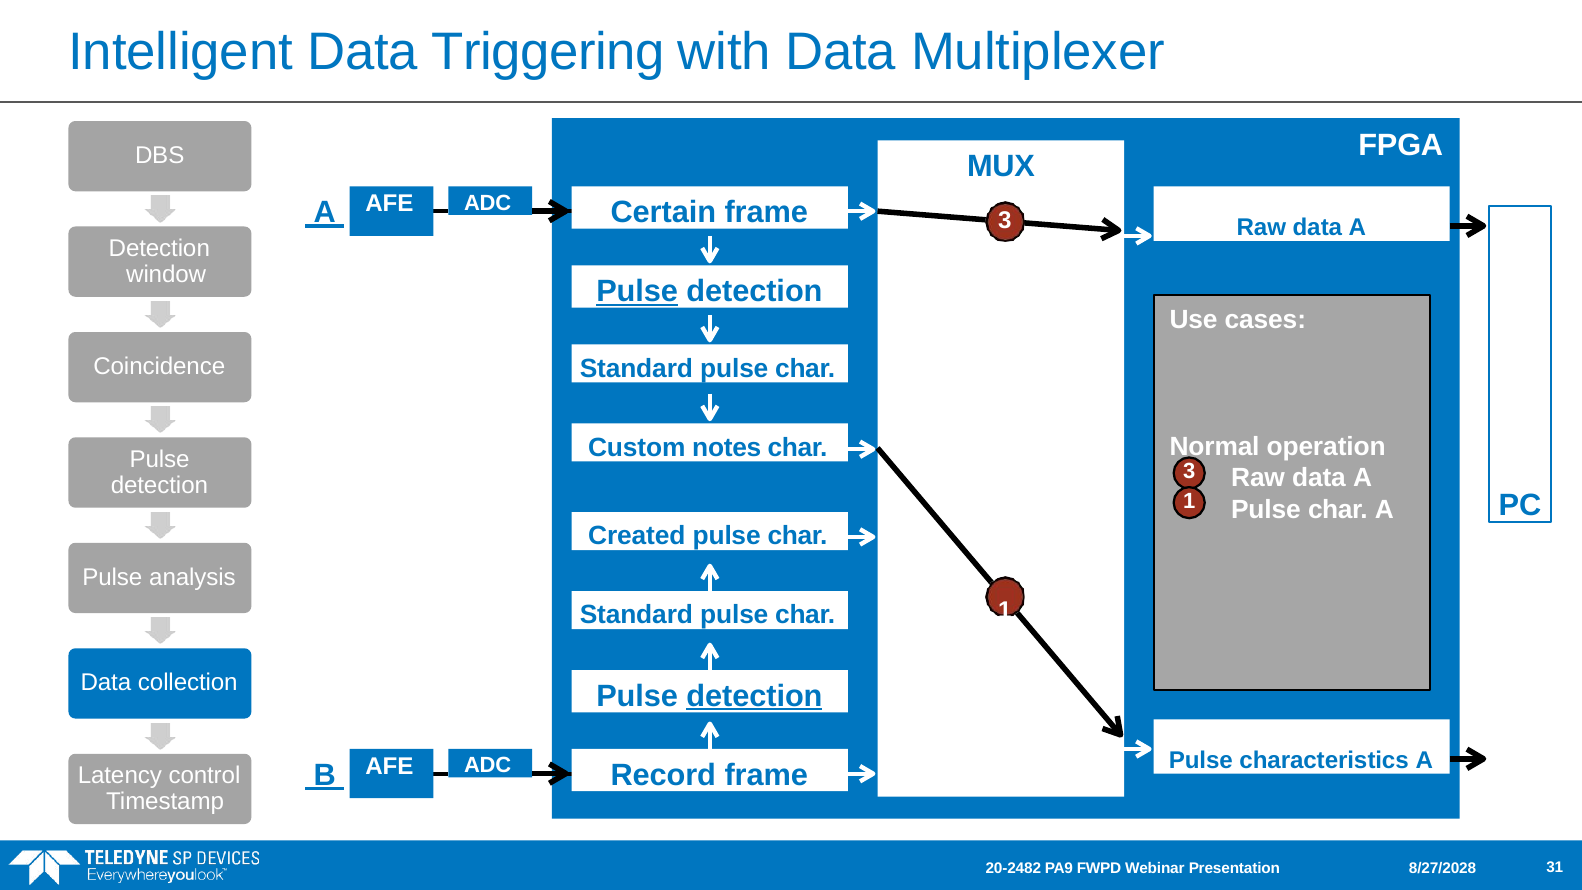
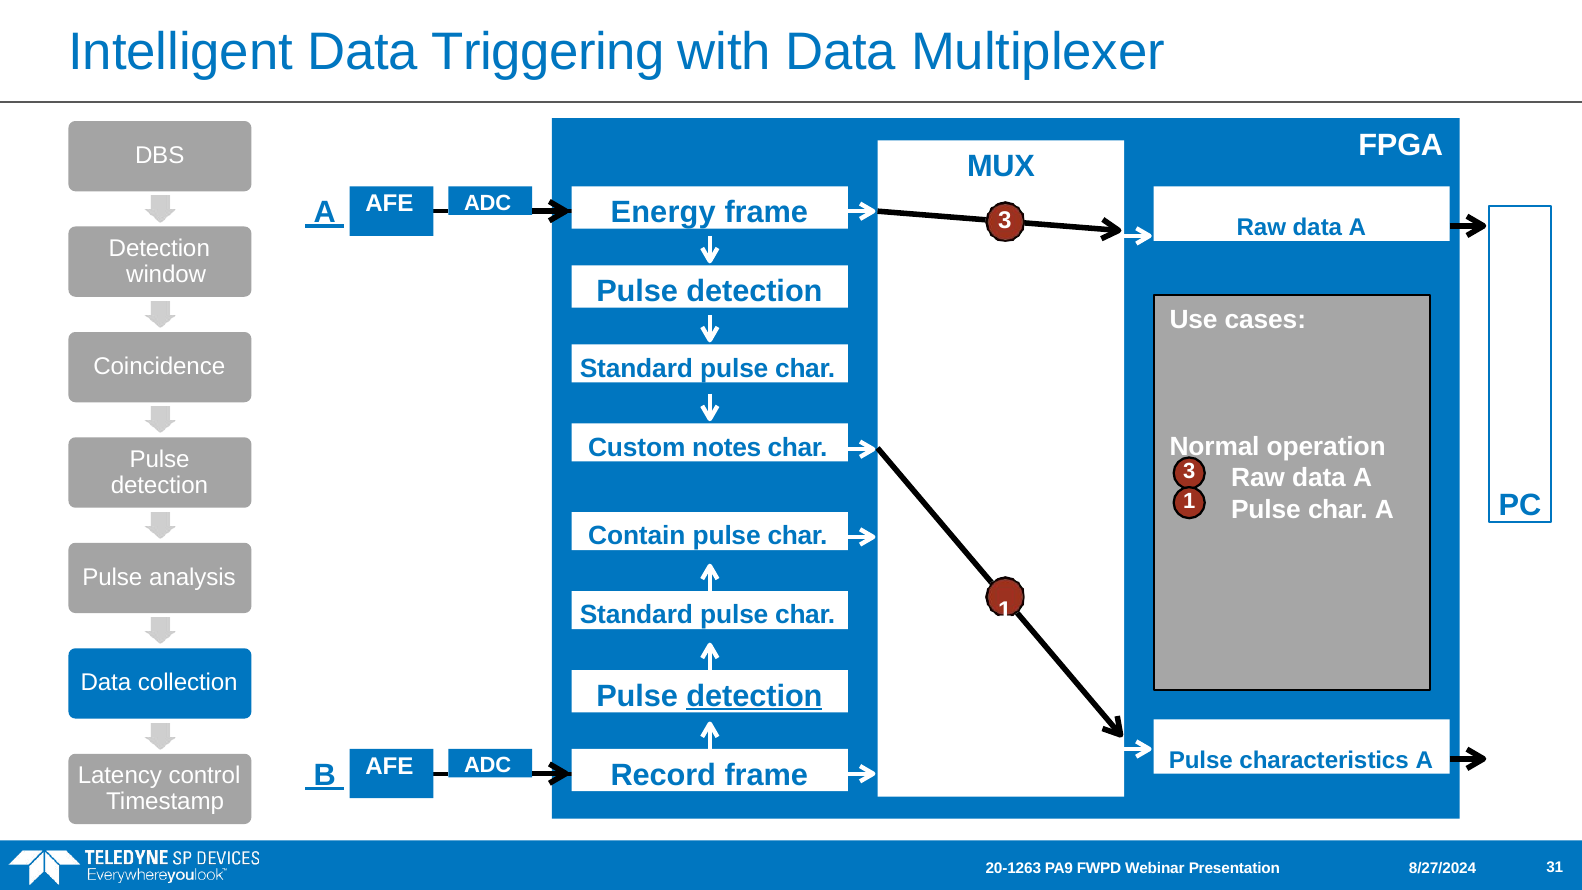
Certain: Certain -> Energy (663, 212)
Pulse underline: present -> none (637, 291)
Created: Created -> Contain (637, 536)
20-2482: 20-2482 -> 20-1263 (1013, 868)
8/27/2028: 8/27/2028 -> 8/27/2024 (1443, 868)
